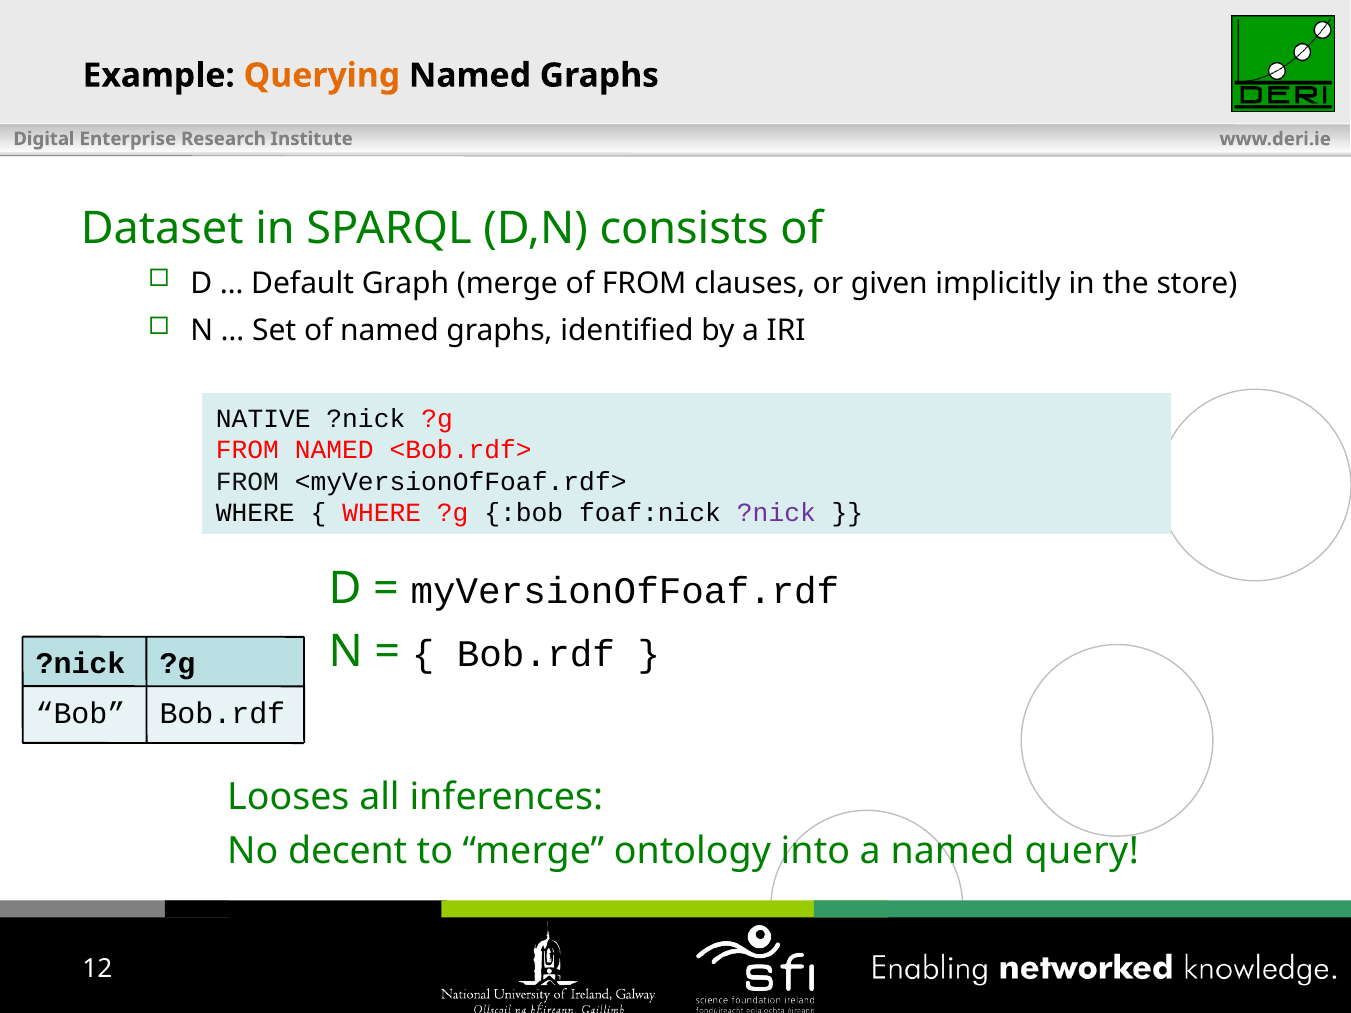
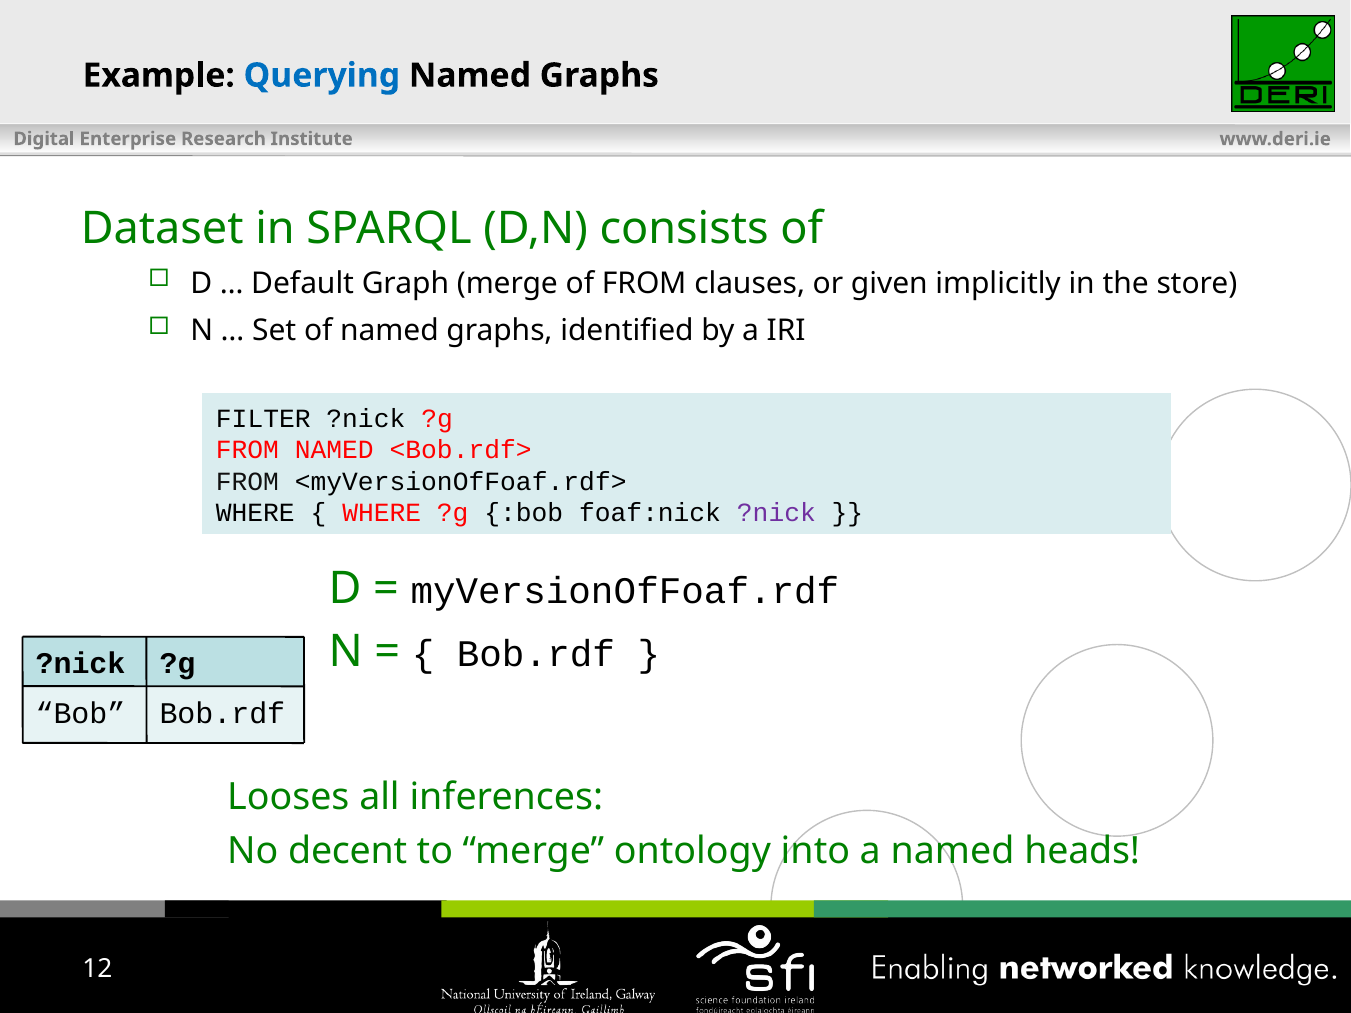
Querying colour: orange -> blue (322, 75)
NATIVE: NATIVE -> FILTER (263, 418)
query: query -> heads (1082, 852)
